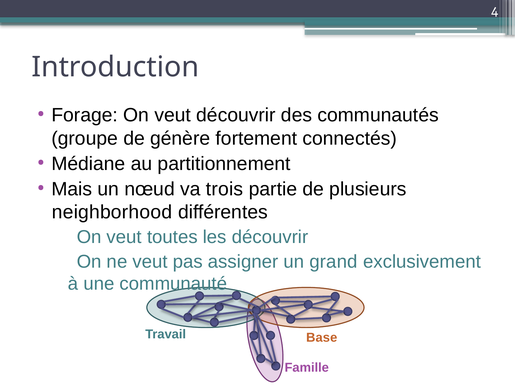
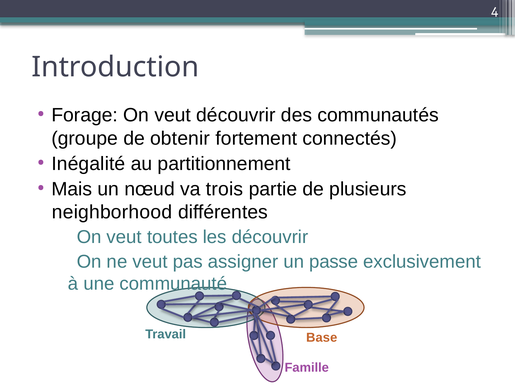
génère: génère -> obtenir (180, 139)
Médiane: Médiane -> Inégalité (88, 164)
grand: grand -> passe (334, 262)
